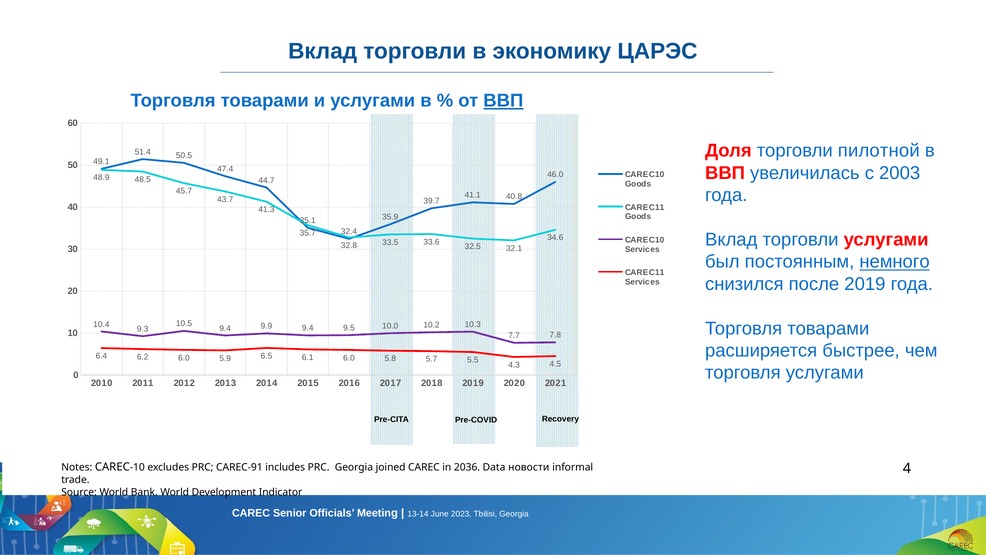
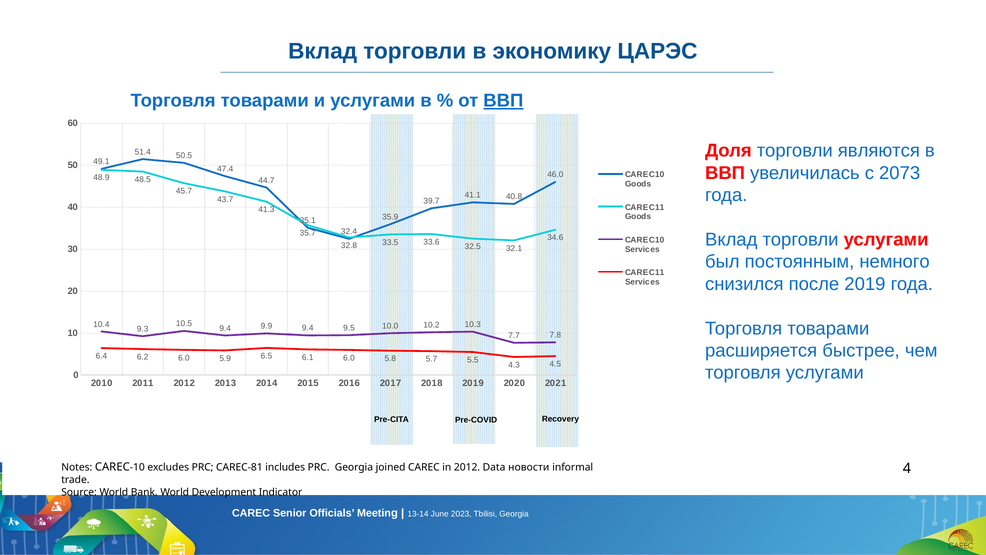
пилотной: пилотной -> являются (879, 151)
2003: 2003 -> 2073 (900, 173)
немного underline: present -> none (895, 262)
CAREC-91: CAREC-91 -> CAREC-81 (239, 467)
in 2036: 2036 -> 2012 (467, 467)
